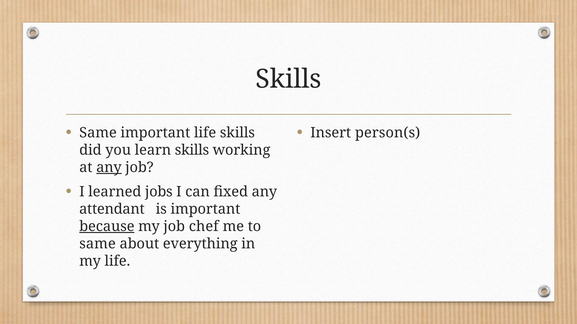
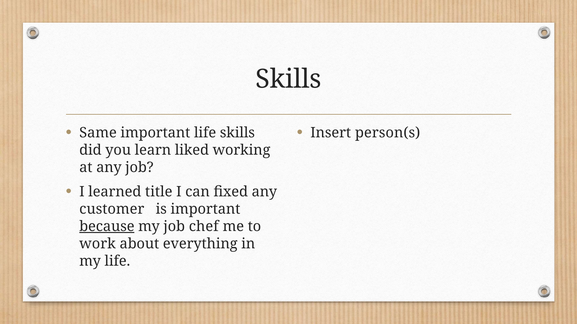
learn skills: skills -> liked (192, 150)
any underline: present -> none (109, 168)
jobs: jobs -> title (159, 192)
attendant: attendant -> customer (112, 209)
same: same -> work (98, 244)
